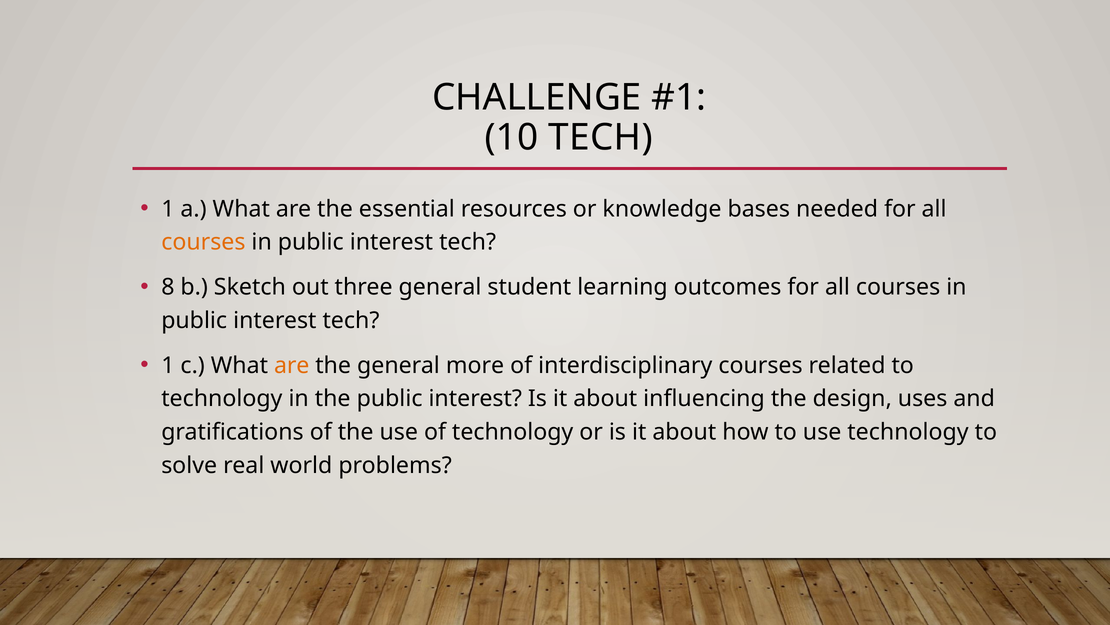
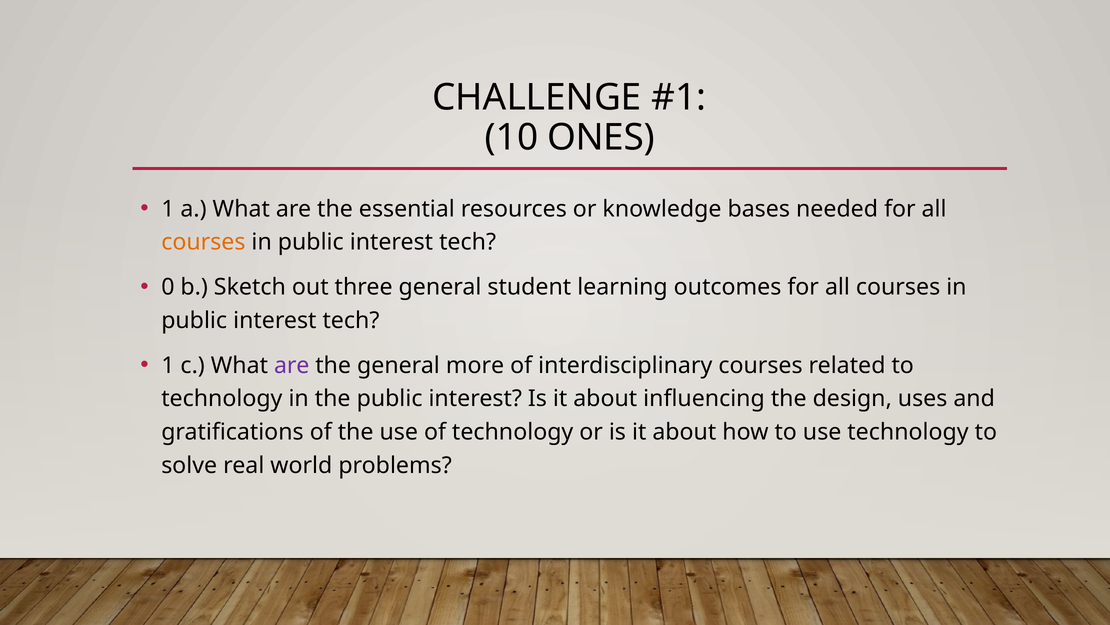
10 TECH: TECH -> ONES (601, 137)
8: 8 -> 0 (168, 287)
are colour: orange -> purple (292, 365)
